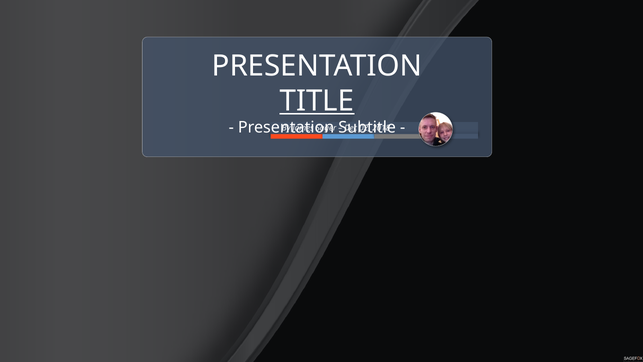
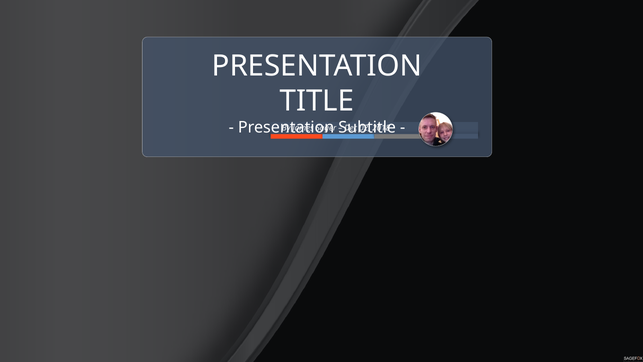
TITLE underline: present -> none (317, 101)
